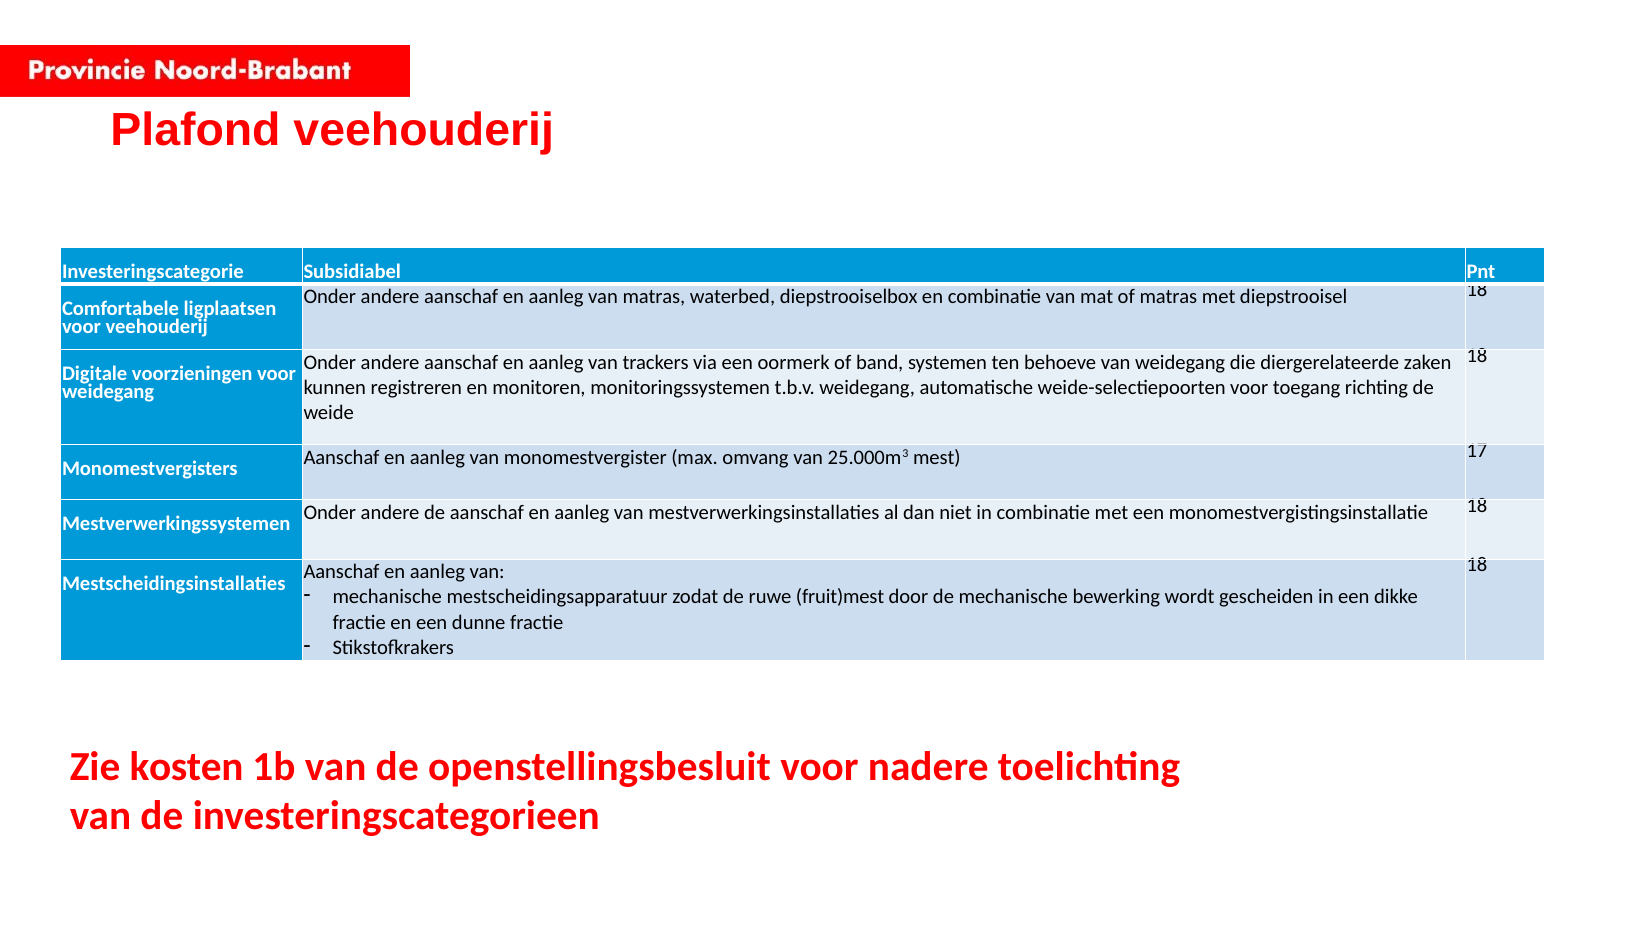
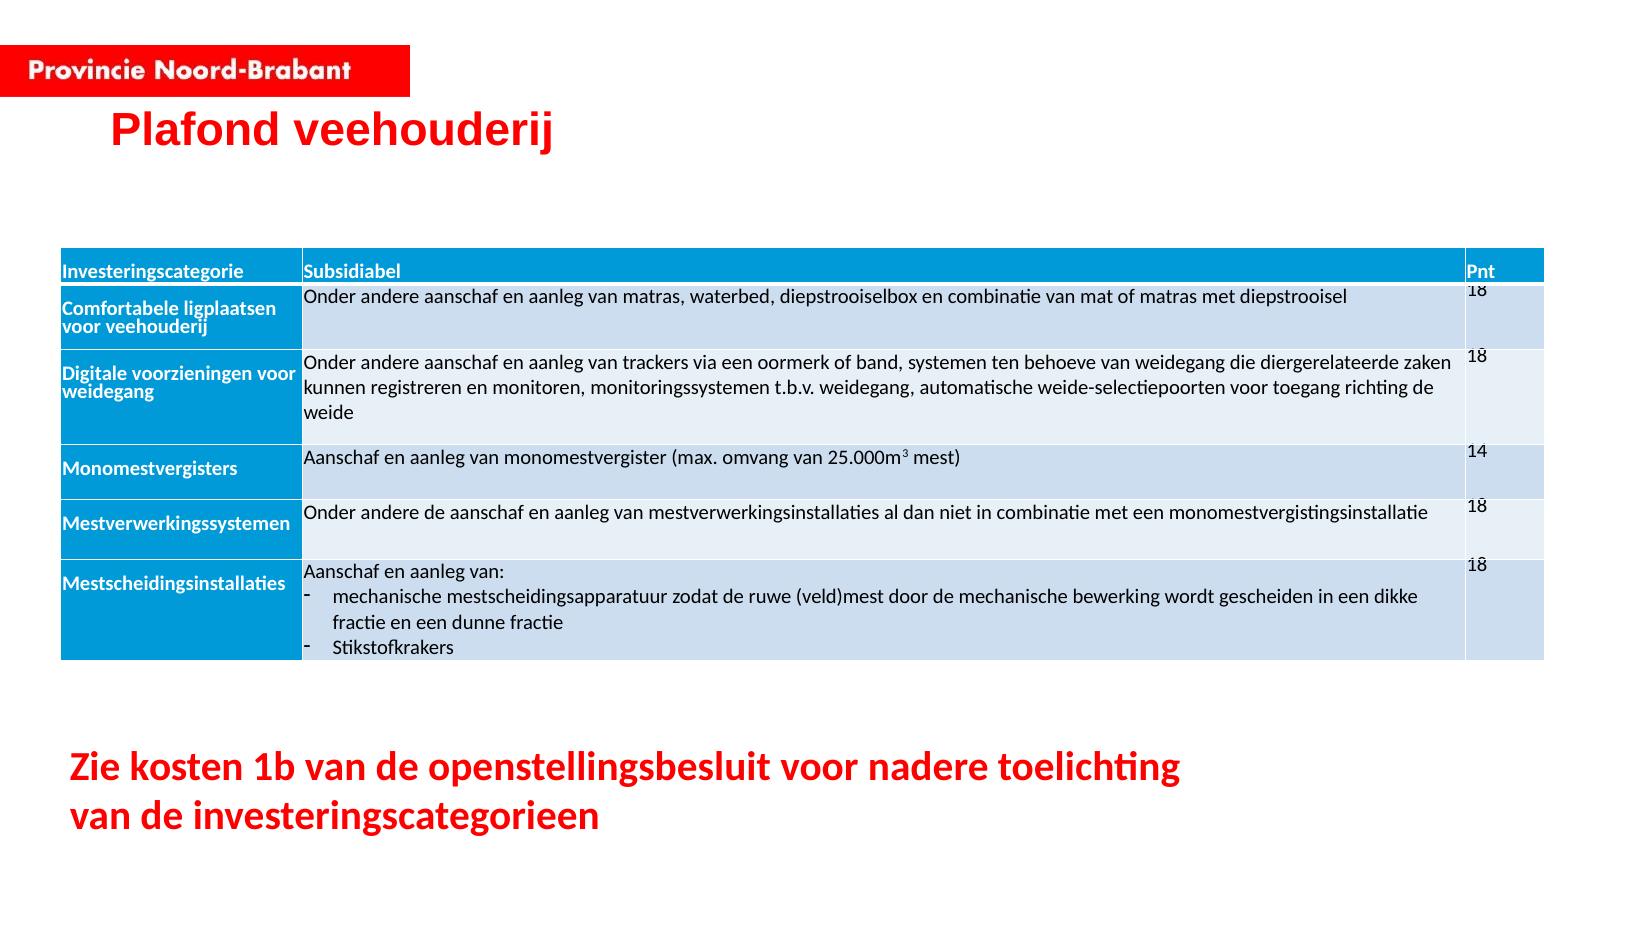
17: 17 -> 14 (1477, 451)
fruit)mest: fruit)mest -> veld)mest (840, 597)
